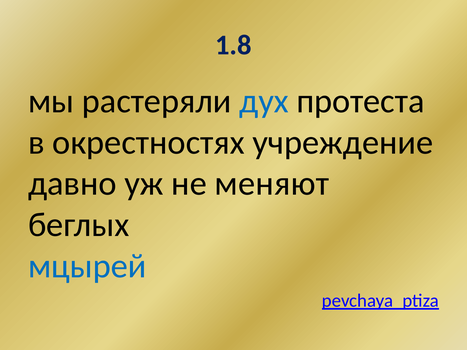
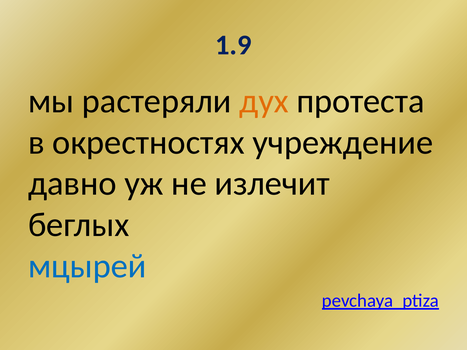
1.8: 1.8 -> 1.9 (233, 45)
дух colour: blue -> orange (264, 101)
меняют: меняют -> излечит (272, 184)
